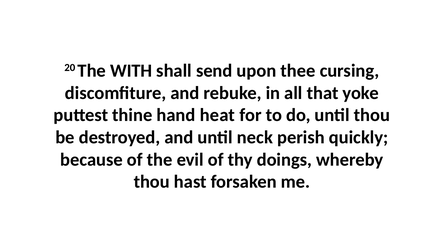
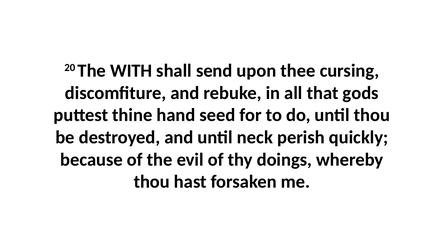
yoke: yoke -> gods (361, 93)
heat: heat -> seed (217, 115)
